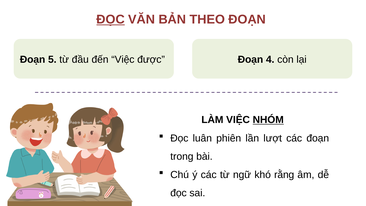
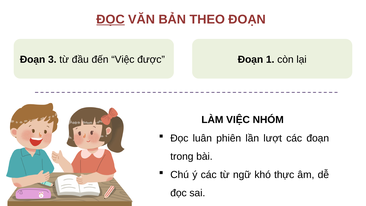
5: 5 -> 3 (52, 59)
4: 4 -> 1 (270, 59)
NHÓM underline: present -> none (268, 120)
rằng: rằng -> thực (284, 175)
